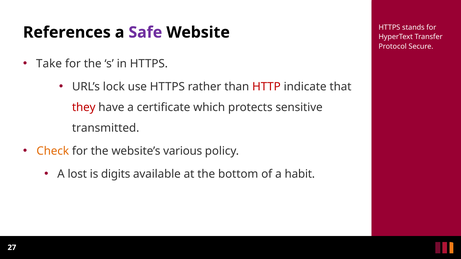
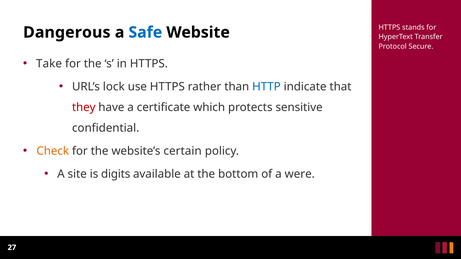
References: References -> Dangerous (67, 32)
Safe colour: purple -> blue (145, 32)
HTTP colour: red -> blue (266, 87)
transmitted: transmitted -> confidential (106, 128)
various: various -> certain (183, 151)
lost: lost -> site (77, 174)
habit: habit -> were (300, 174)
